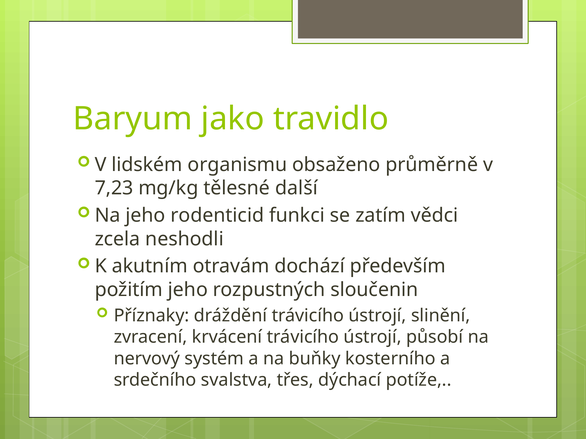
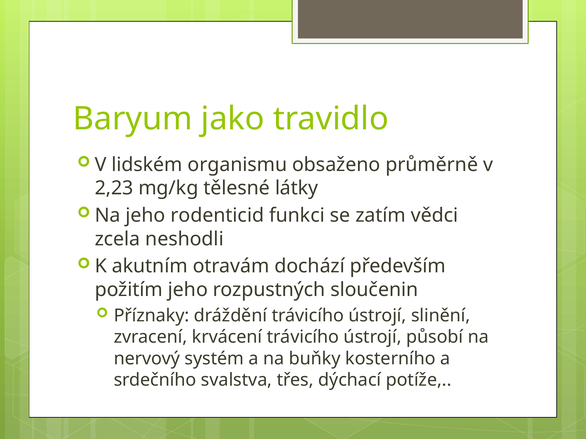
7,23: 7,23 -> 2,23 (114, 188)
další: další -> látky (297, 188)
